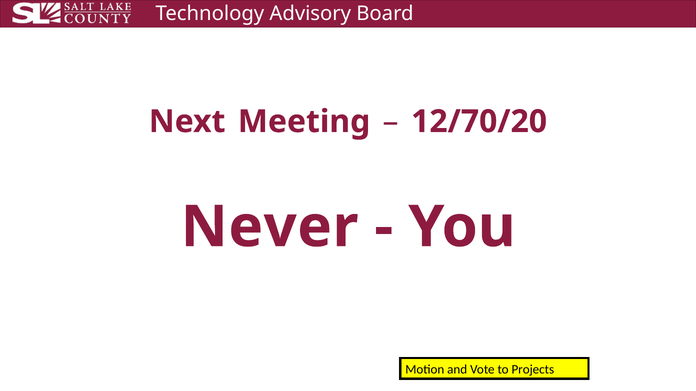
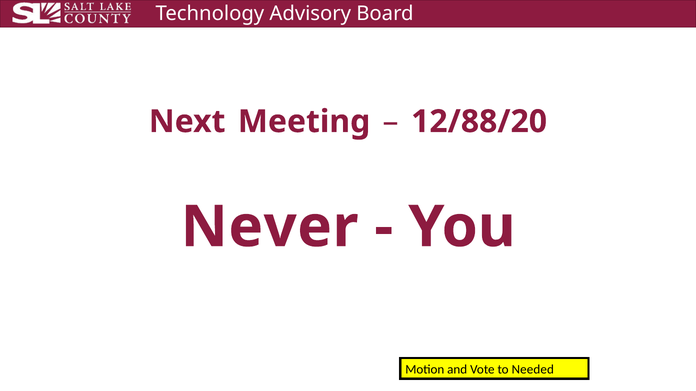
12/70/20: 12/70/20 -> 12/88/20 (479, 122)
Projects: Projects -> Needed (533, 370)
